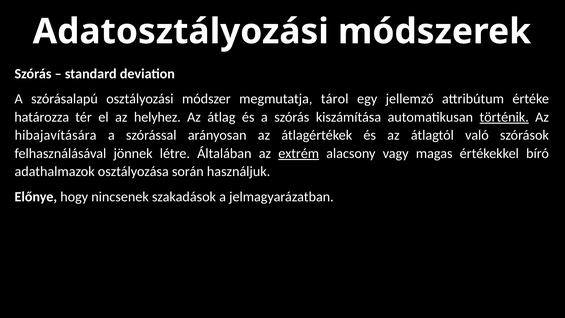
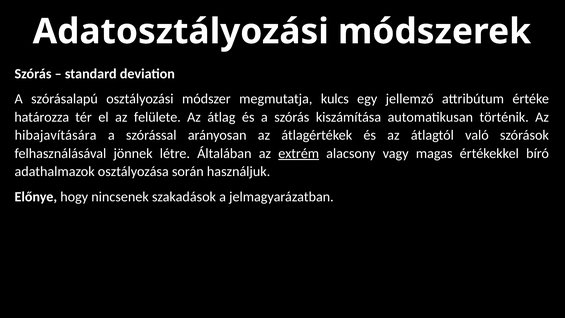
tárol: tárol -> kulcs (335, 99)
helyhez: helyhez -> felülete (157, 117)
történik underline: present -> none (504, 117)
